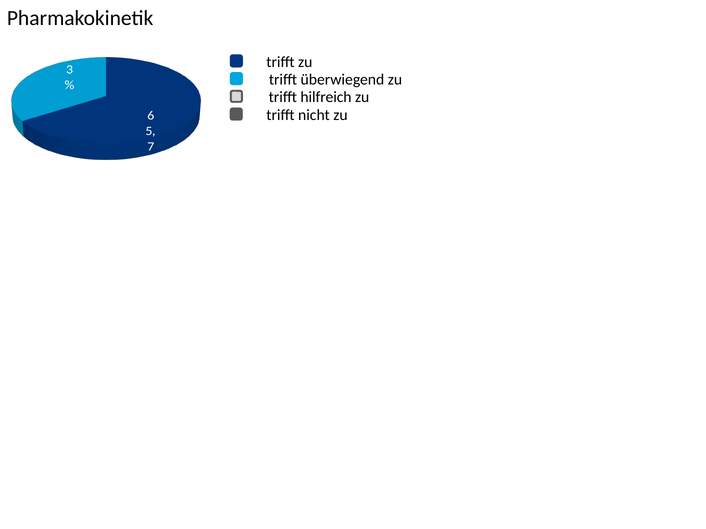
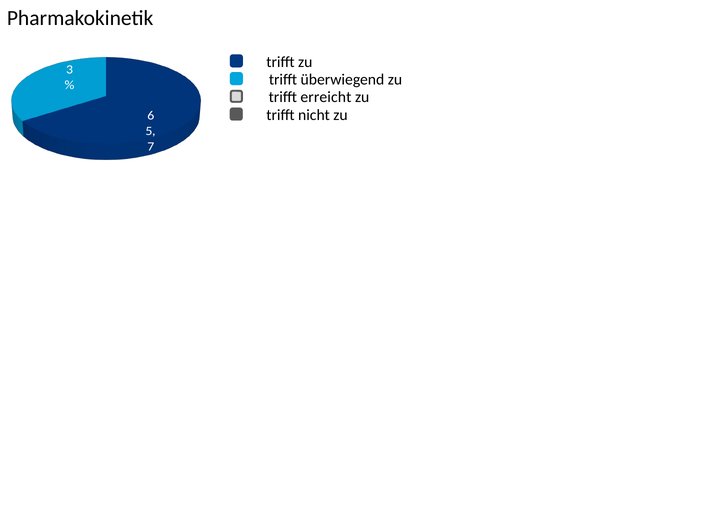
hilfreich: hilfreich -> erreicht (326, 97)
